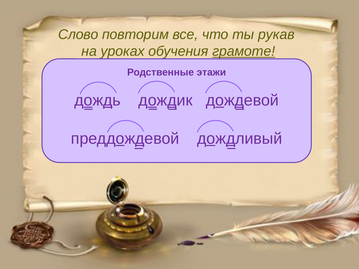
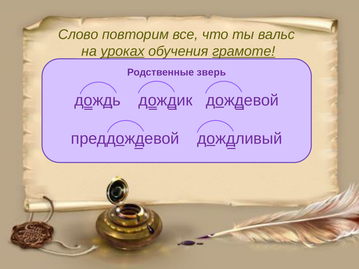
рукав: рукав -> вальс (276, 35)
уроках underline: none -> present (123, 51)
этажи: этажи -> зверь (211, 72)
